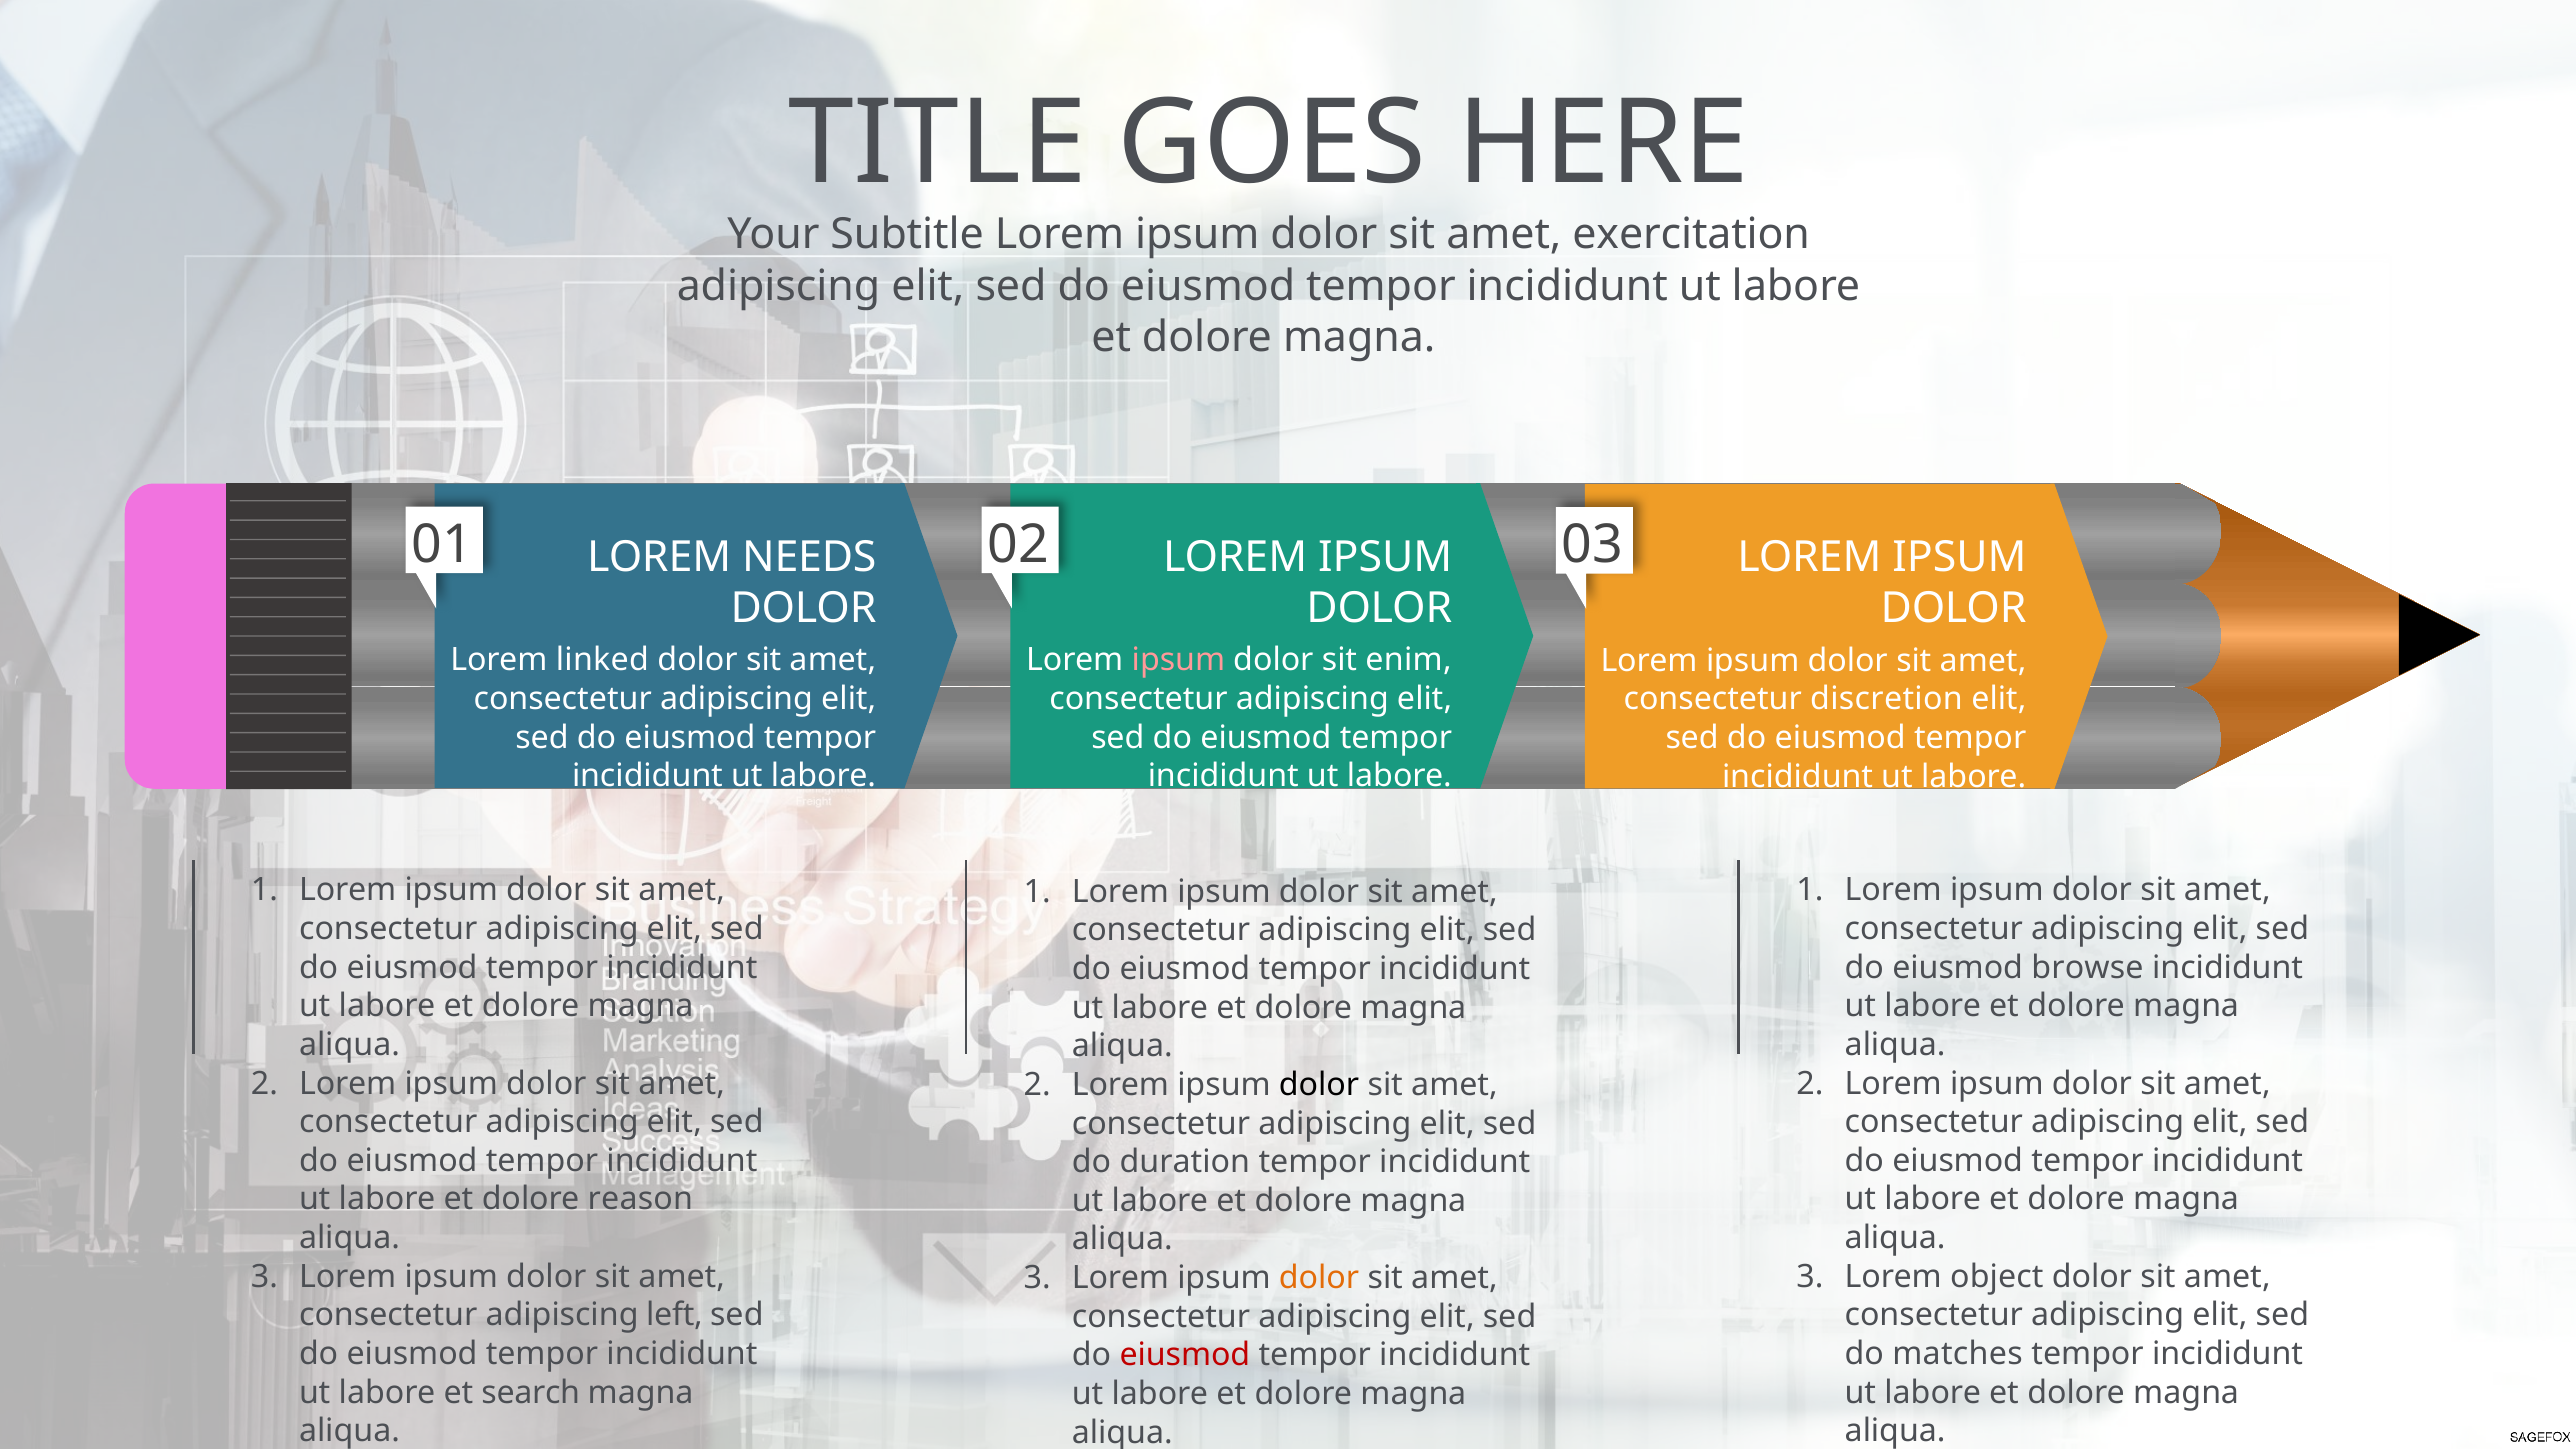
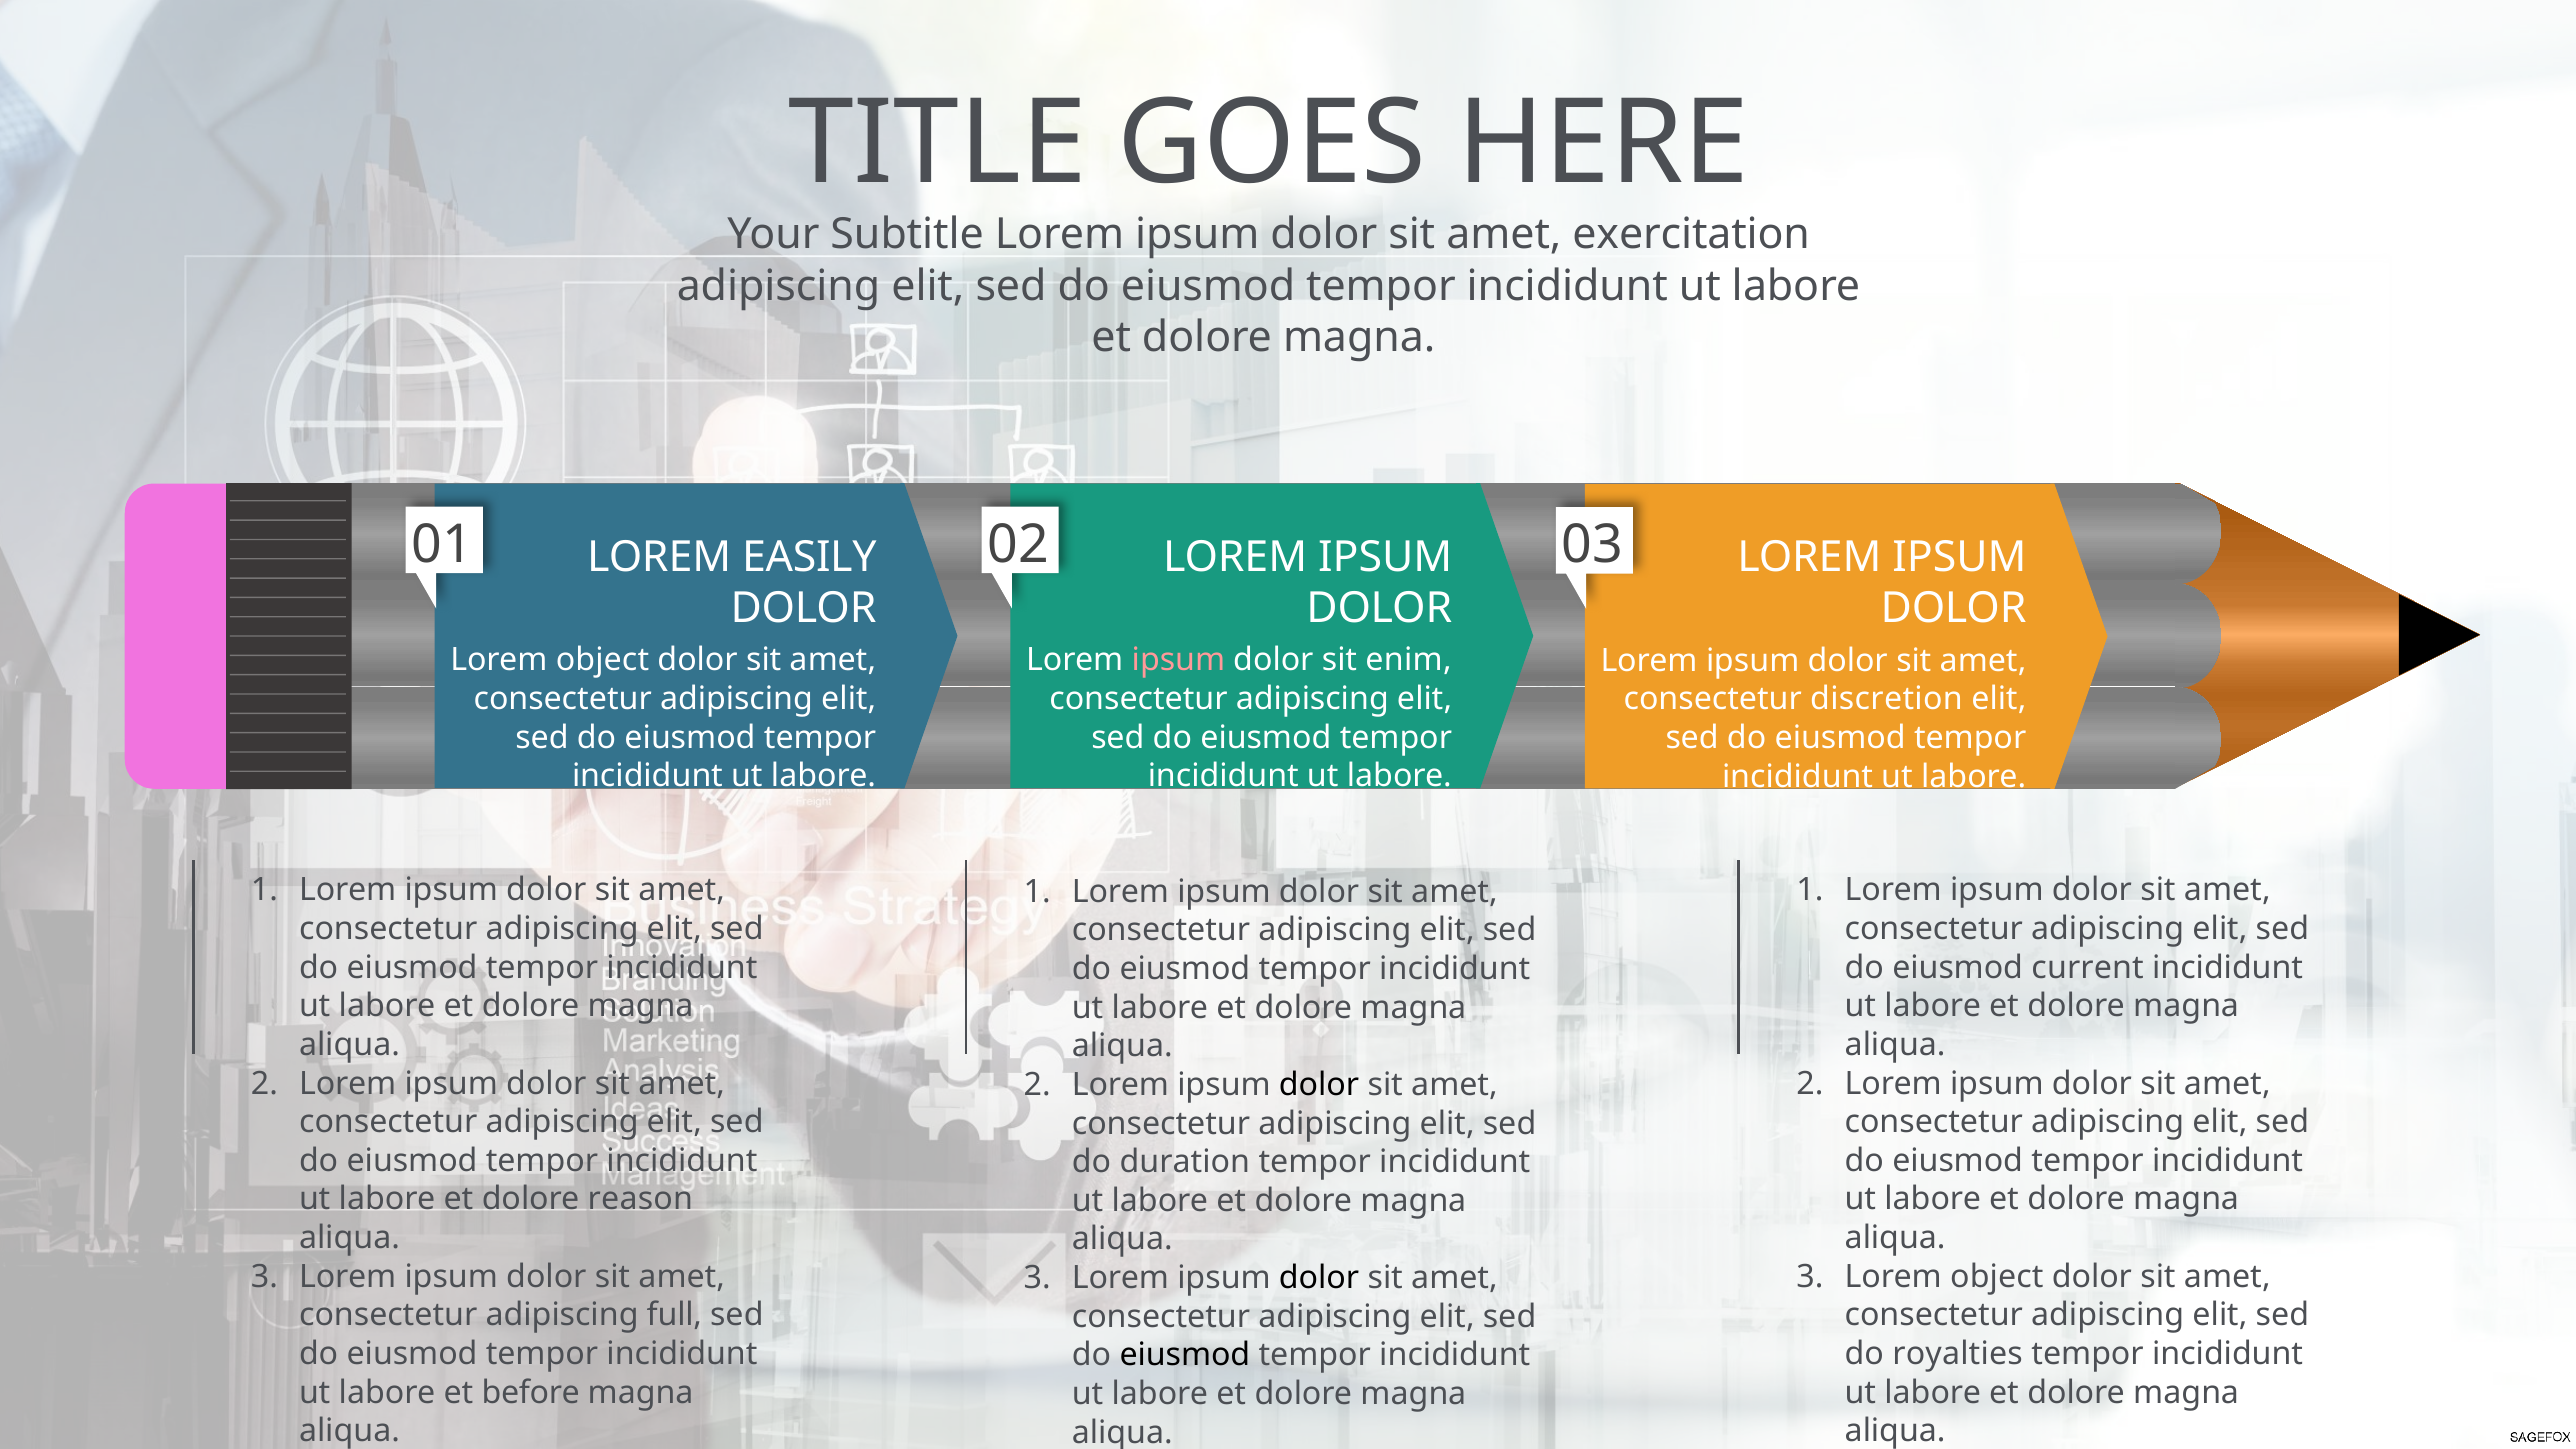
NEEDS: NEEDS -> EASILY (809, 557)
linked: linked -> object (603, 660)
browse: browse -> current (2088, 967)
dolor colour: orange -> black (1319, 1278)
left: left -> full (674, 1315)
matches: matches -> royalties (1958, 1354)
eiusmod colour: red -> black (1185, 1355)
search: search -> before (531, 1393)
